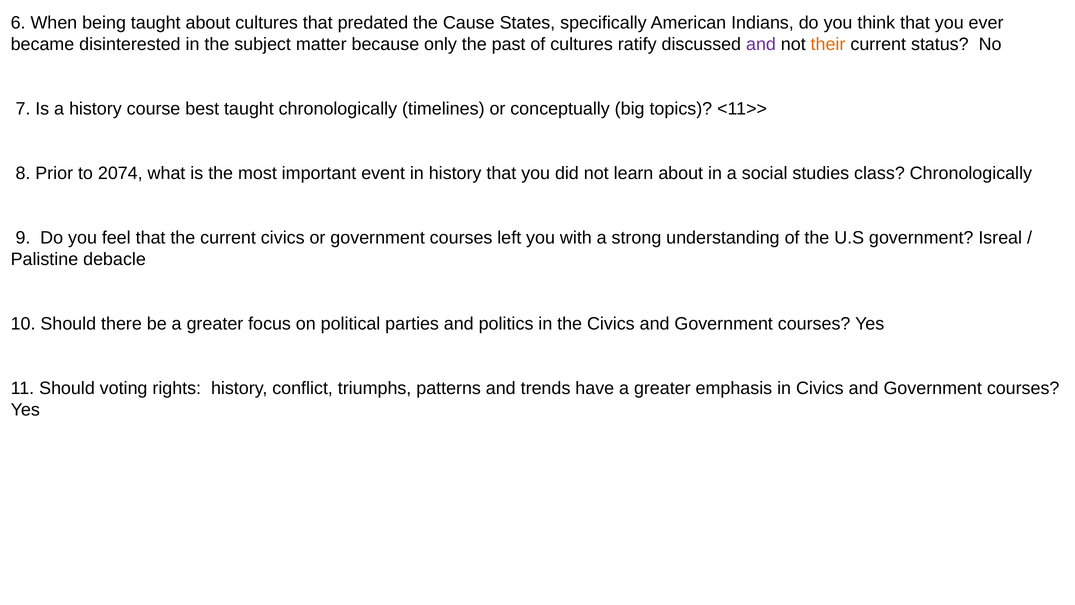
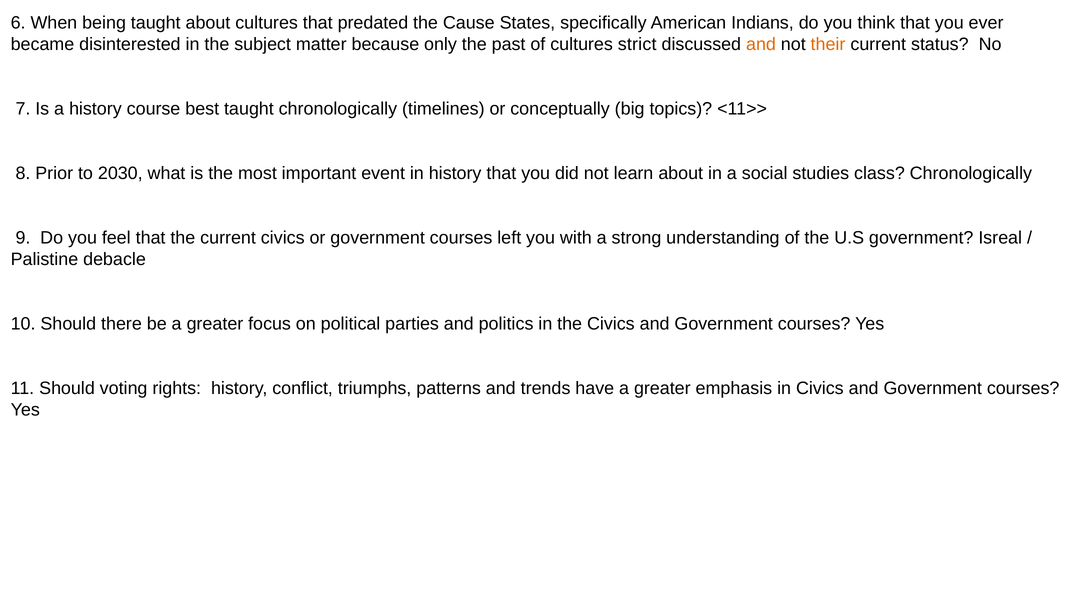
ratify: ratify -> strict (637, 44)
and colour: purple -> orange (761, 44)
2074: 2074 -> 2030 (120, 173)
